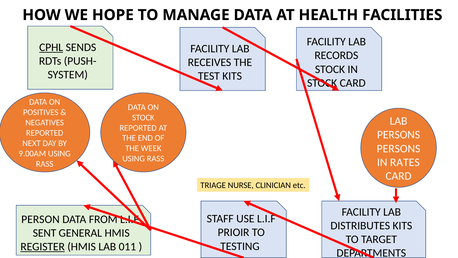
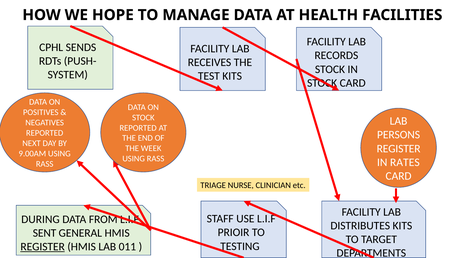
CPHL underline: present -> none (51, 47)
PERSONS: PERSONS -> REGISTER (399, 148)
PERSON: PERSON -> DURING (40, 219)
